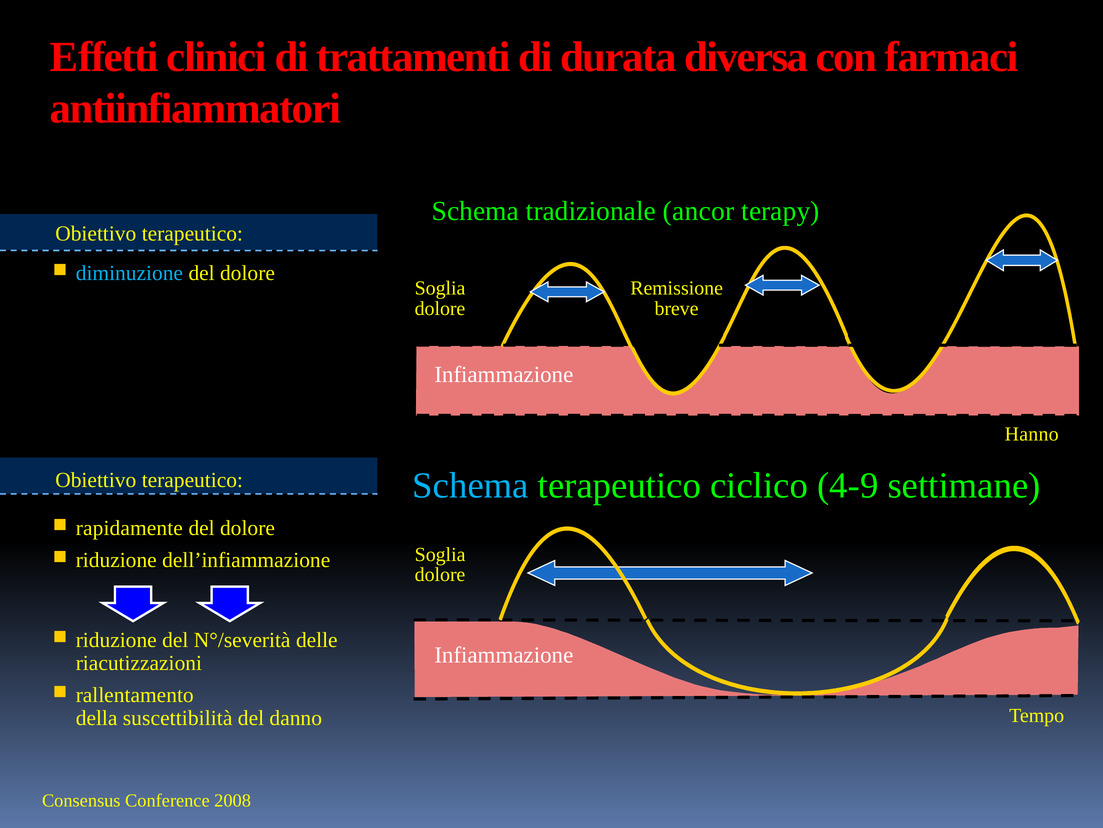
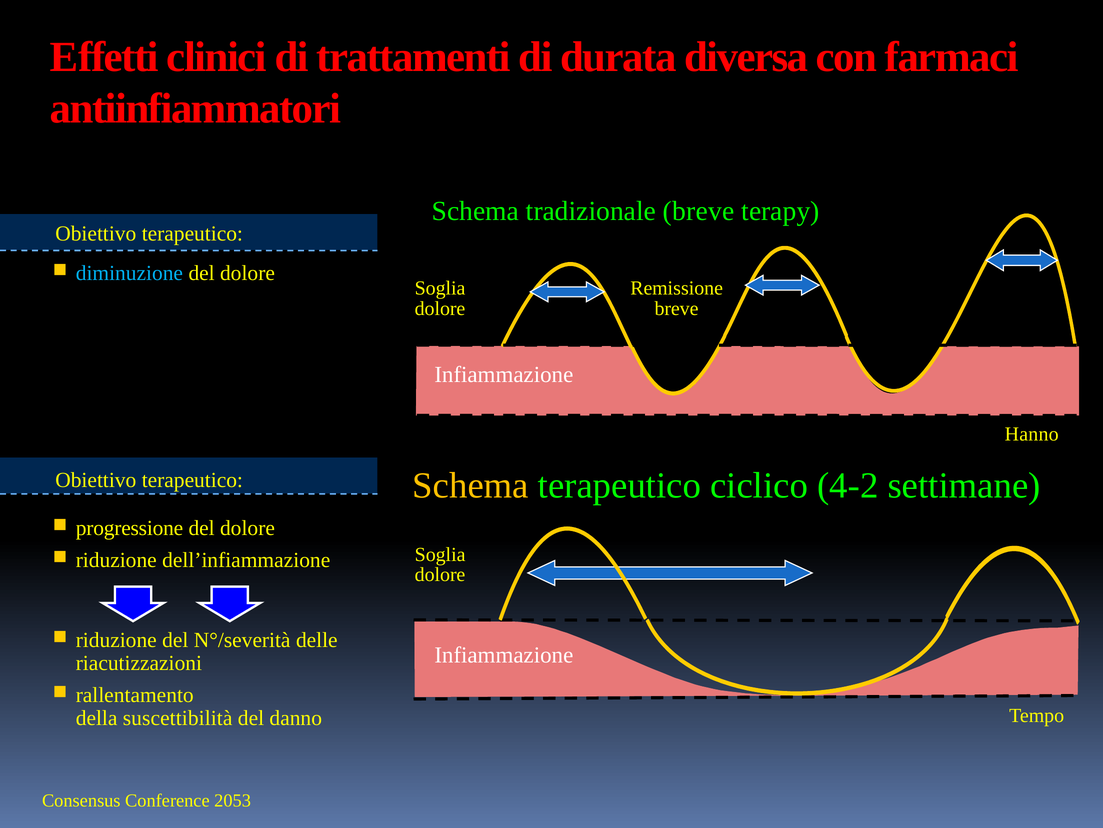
tradizionale ancor: ancor -> breve (699, 211)
Schema colour: light blue -> yellow (471, 485)
4-9: 4-9 -> 4-2 (848, 485)
rapidamente: rapidamente -> progressione (130, 528)
2008: 2008 -> 2053 (233, 800)
